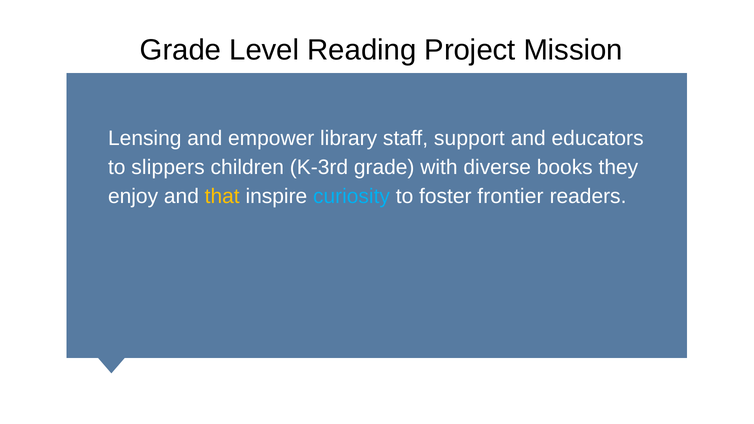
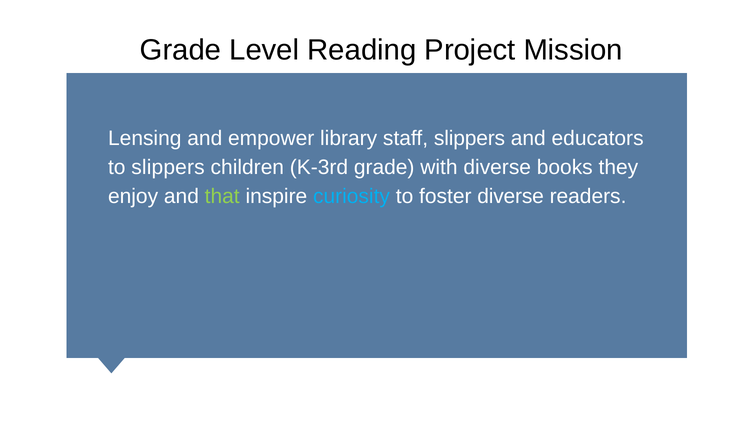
staff support: support -> slippers (470, 139)
that colour: yellow -> light green (222, 196)
foster frontier: frontier -> diverse (511, 196)
